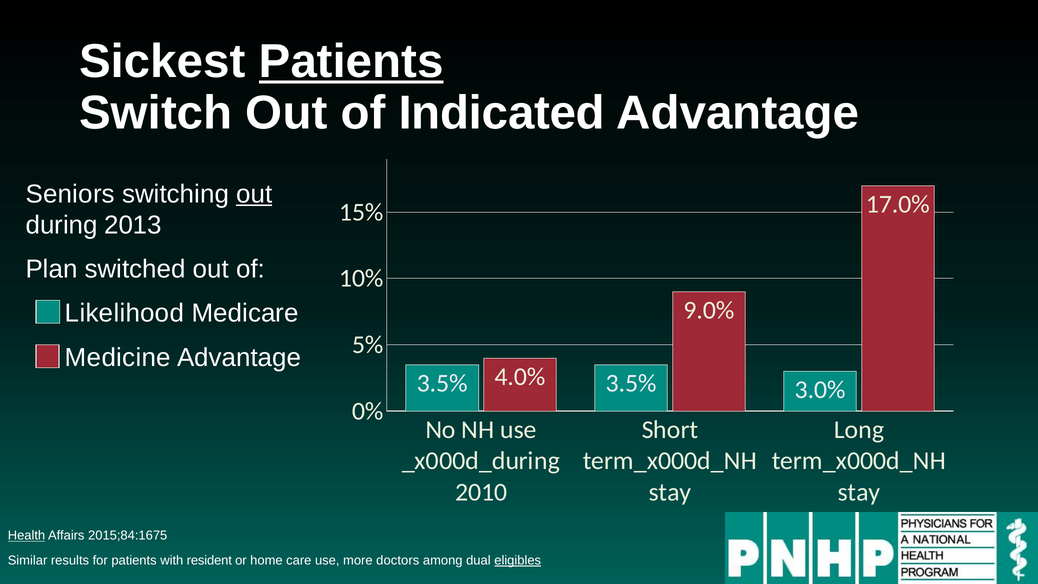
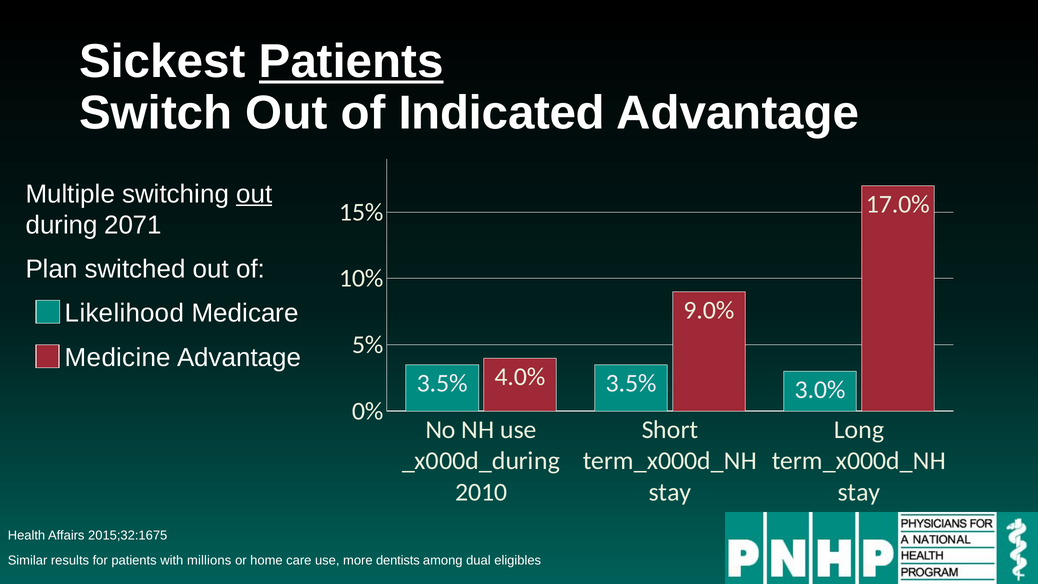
Seniors: Seniors -> Multiple (70, 194)
2013: 2013 -> 2071 (133, 225)
Health underline: present -> none (26, 536)
2015;84:1675: 2015;84:1675 -> 2015;32:1675 (128, 536)
resident: resident -> millions (209, 560)
doctors: doctors -> dentists (398, 560)
eligibles underline: present -> none (518, 560)
